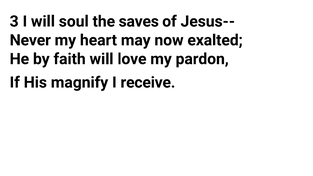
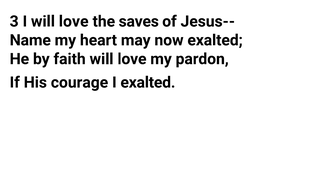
I will soul: soul -> love (74, 21)
Never: Never -> Name (30, 40)
magnify: magnify -> courage (79, 82)
I receive: receive -> exalted (148, 82)
